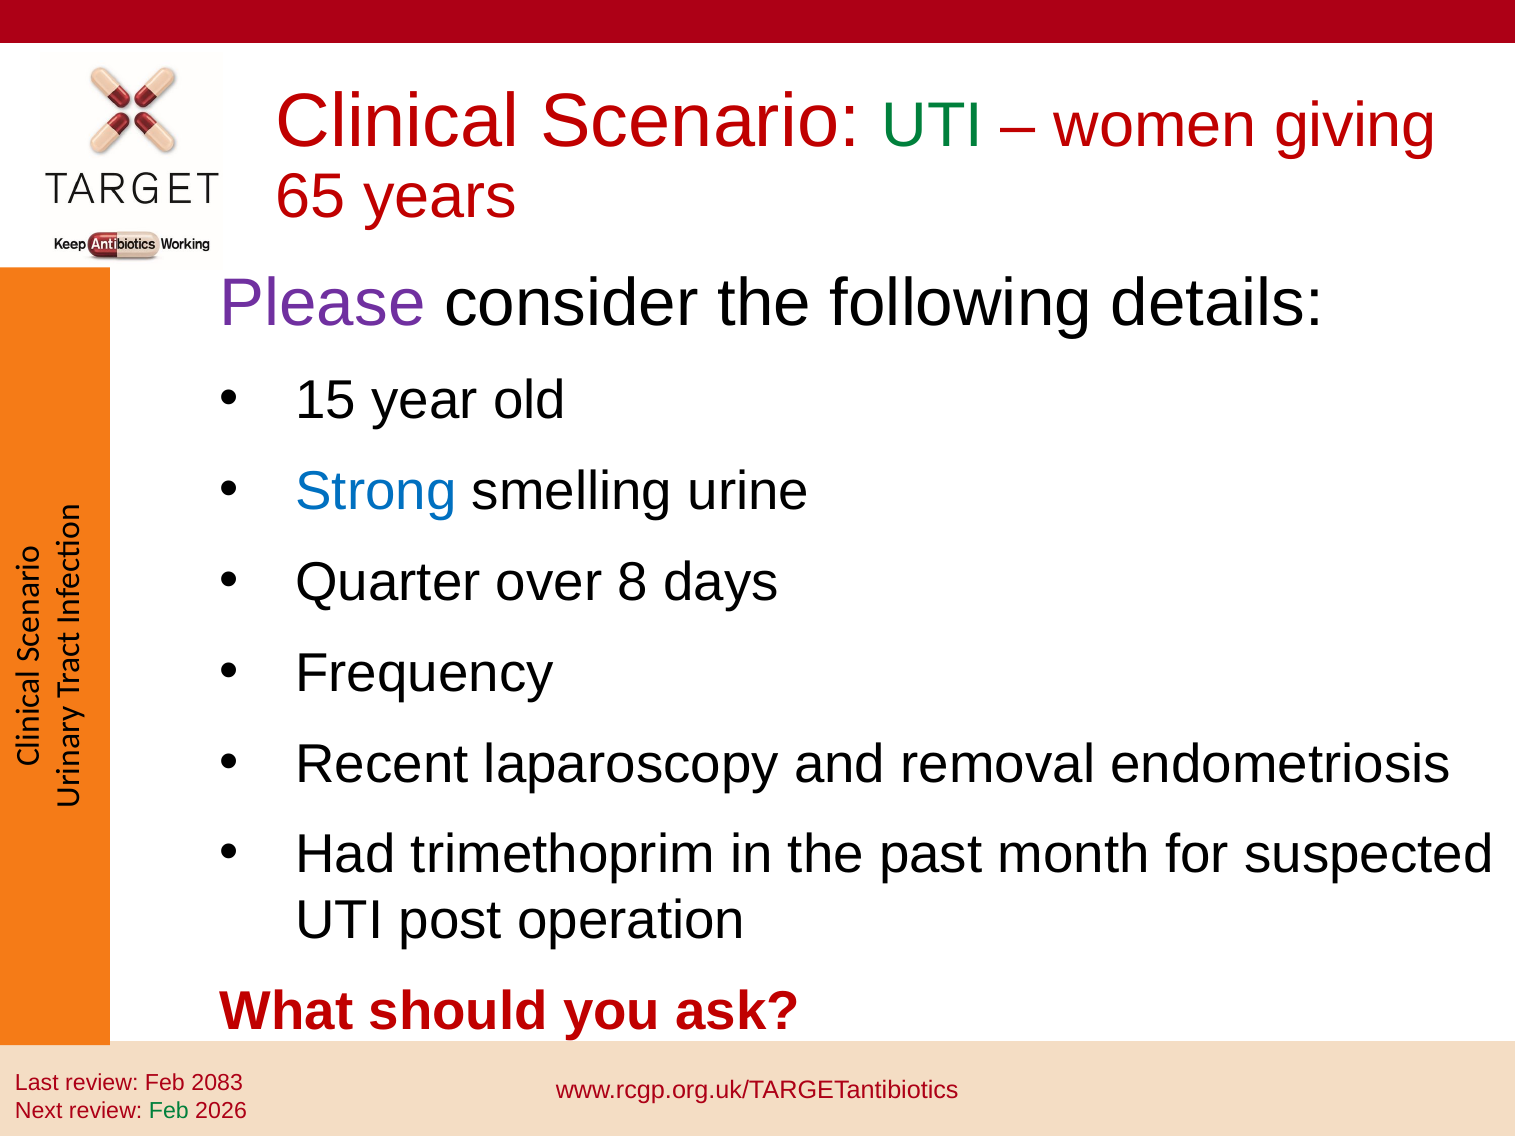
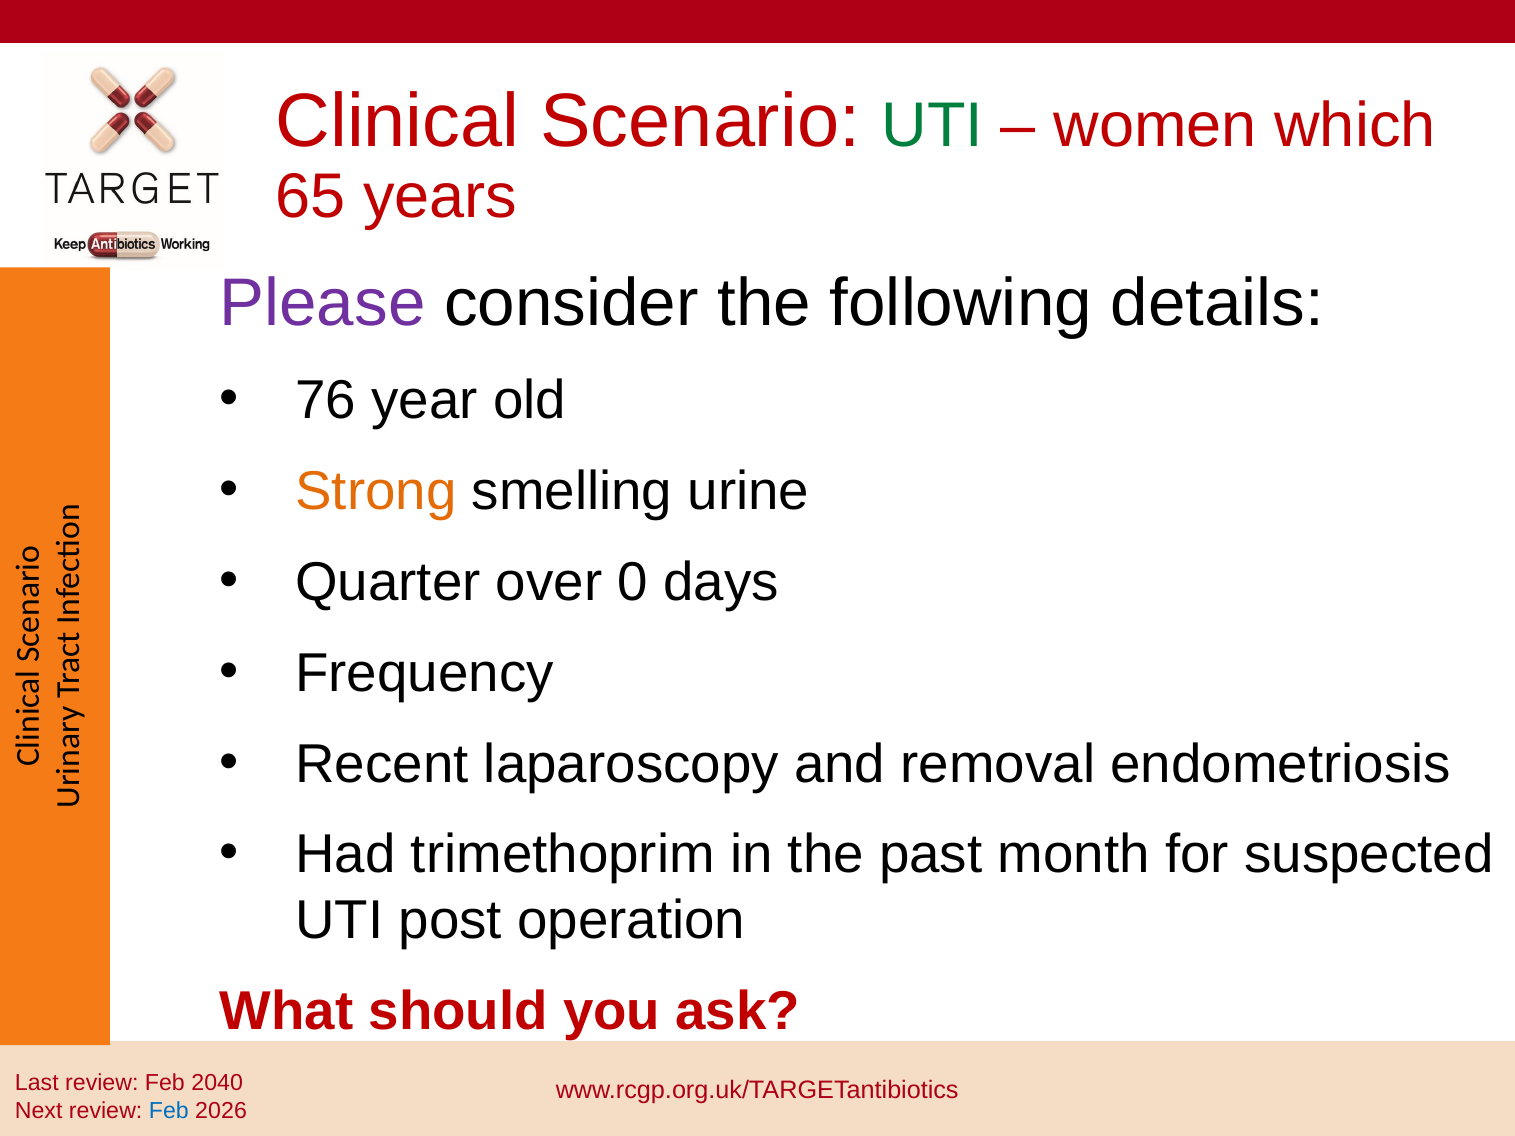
giving: giving -> which (1355, 126)
15: 15 -> 76 (326, 401)
Strong colour: blue -> orange (376, 492)
8: 8 -> 0 (633, 583)
2083: 2083 -> 2040 (217, 1083)
Feb colour: green -> blue (169, 1111)
